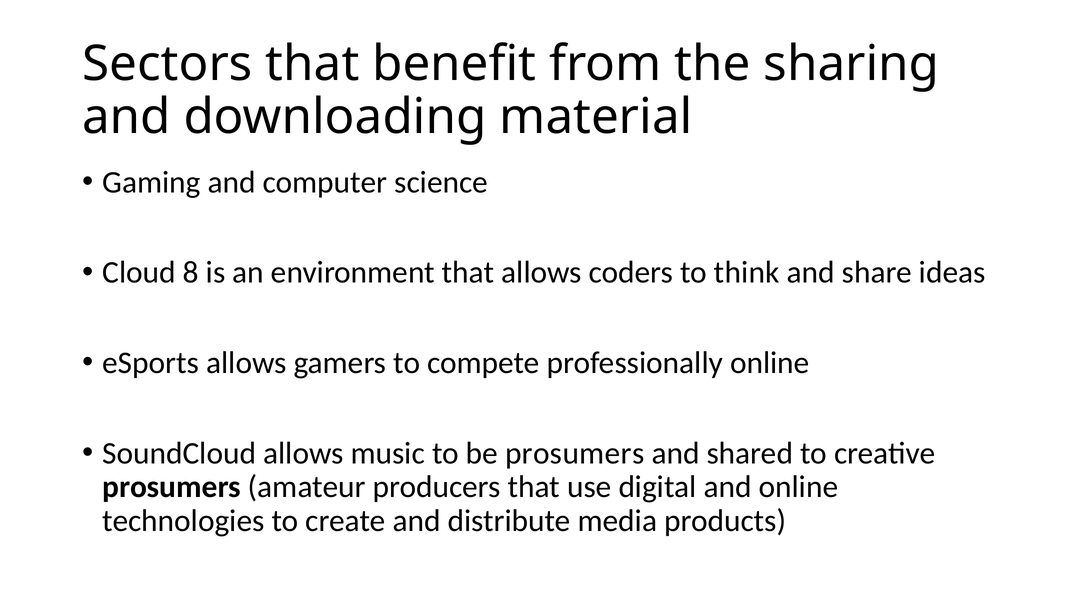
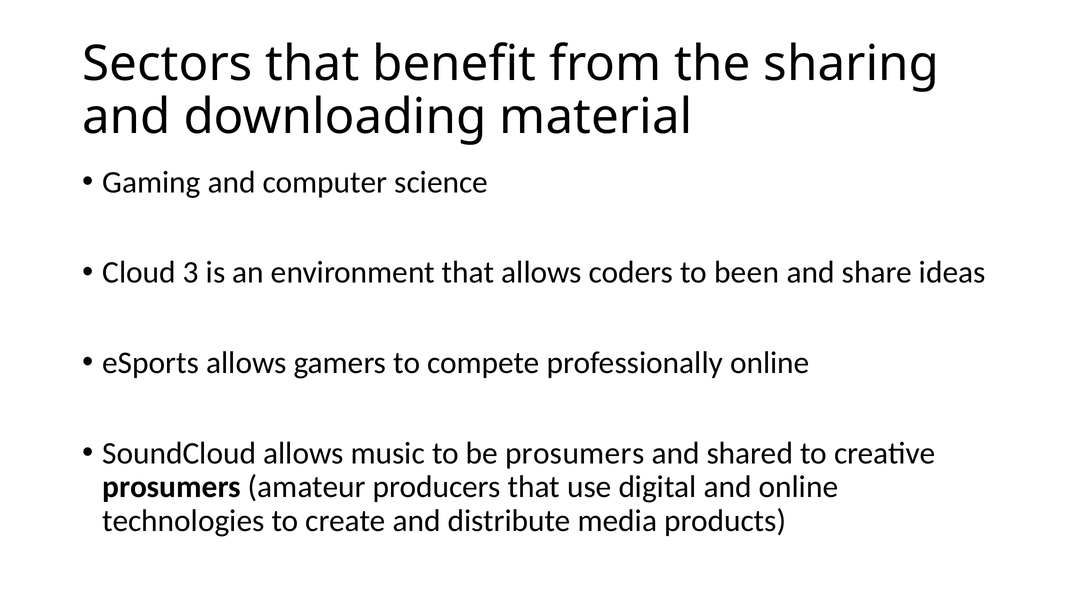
8: 8 -> 3 (191, 273)
think: think -> been (747, 273)
